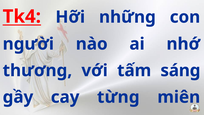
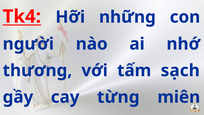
sáng: sáng -> sạch (180, 70)
